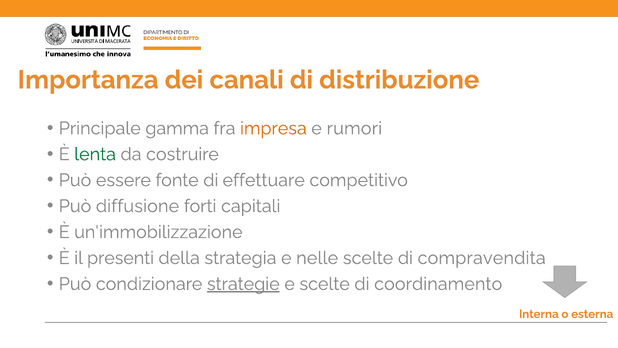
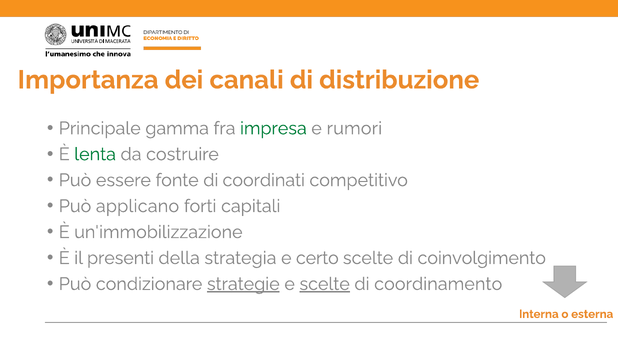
impresa colour: orange -> green (273, 128)
effettuare: effettuare -> coordinati (264, 180)
diffusione: diffusione -> applicano (137, 206)
nelle: nelle -> certo (317, 258)
compravendita: compravendita -> coinvolgimento (482, 258)
scelte underline: none -> present (325, 284)
